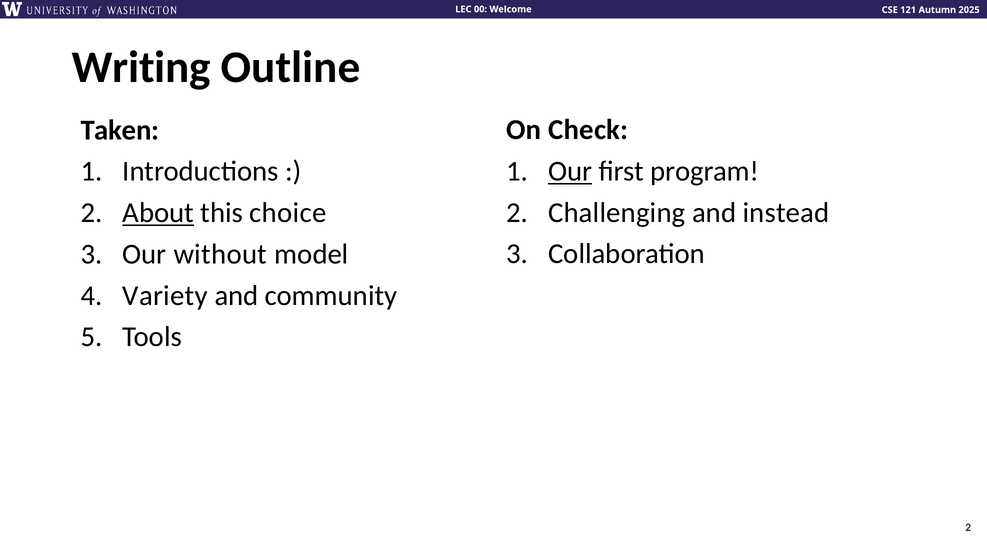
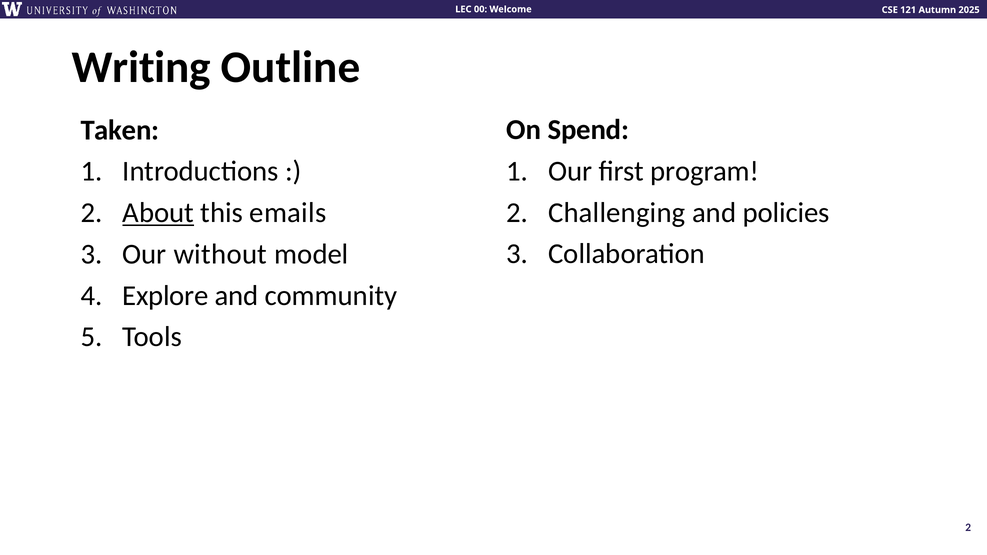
Check: Check -> Spend (588, 130)
Our underline: present -> none (570, 171)
instead: instead -> policies (786, 213)
choice: choice -> emails (288, 213)
Variety: Variety -> Explore (165, 296)
